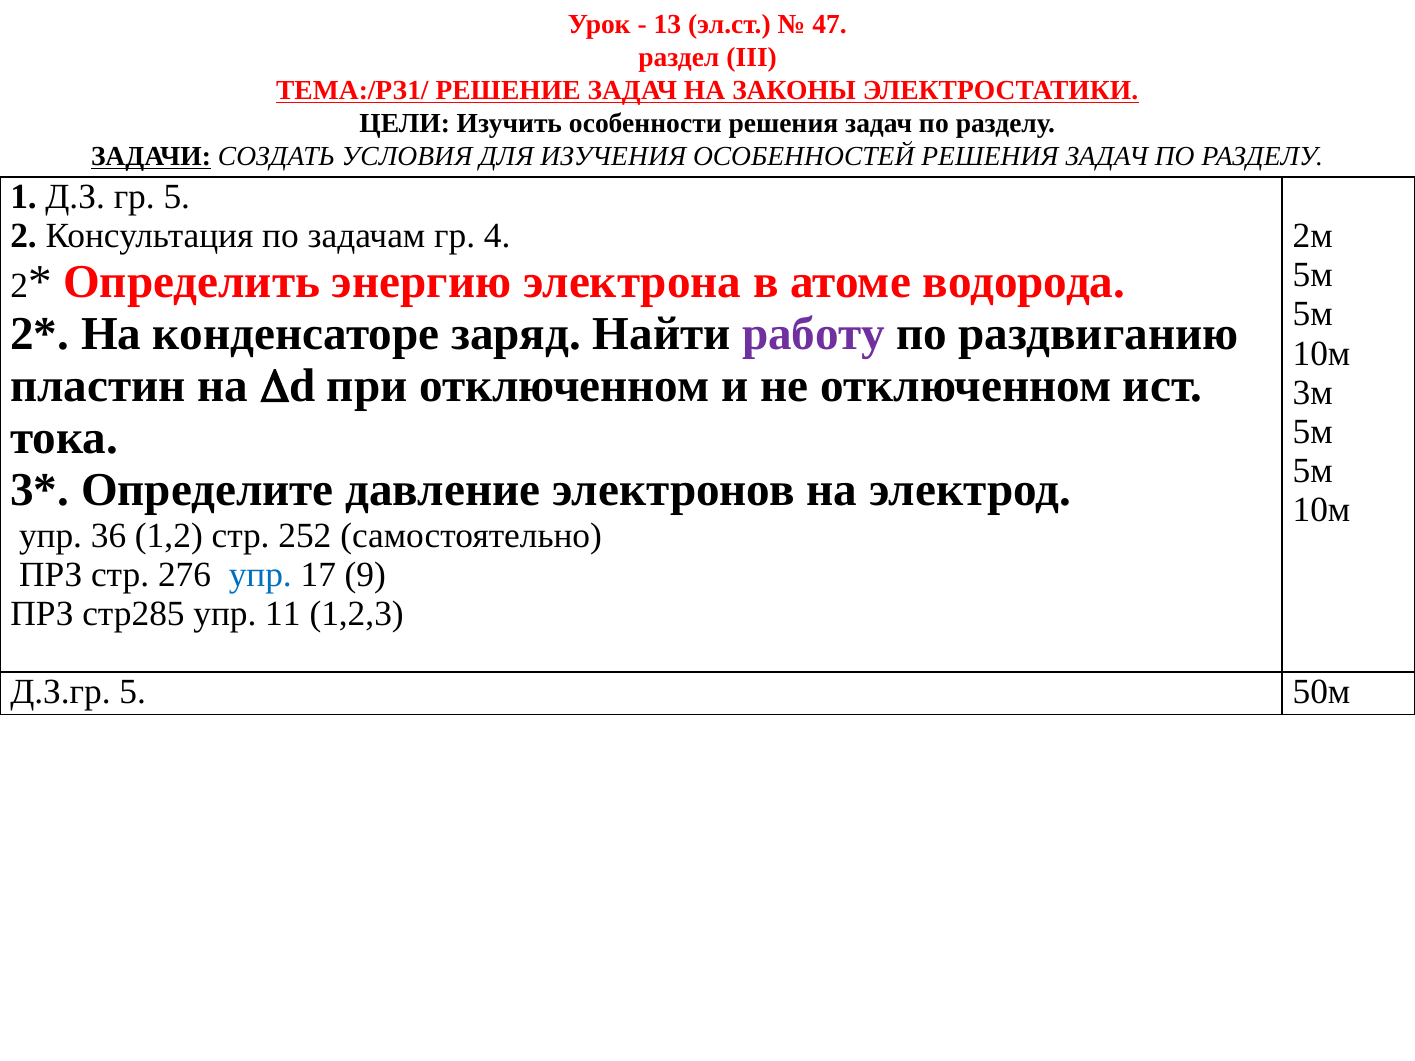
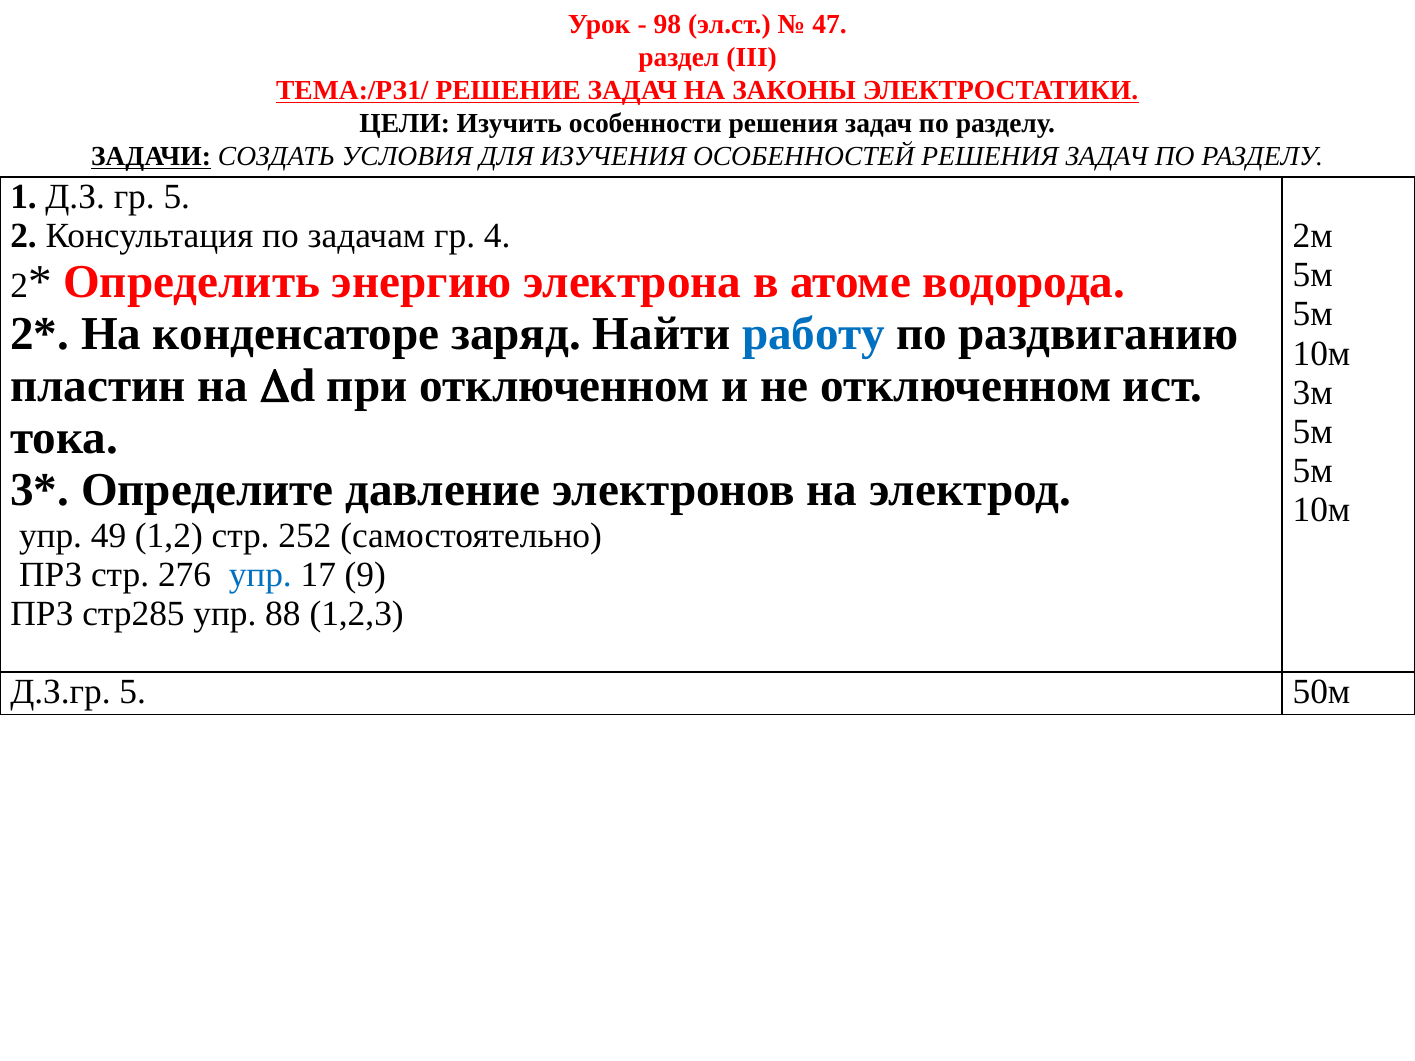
13: 13 -> 98 (667, 24)
работу colour: purple -> blue (814, 334)
36: 36 -> 49 (109, 536)
11: 11 -> 88 (283, 614)
